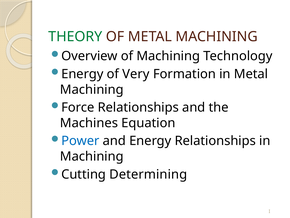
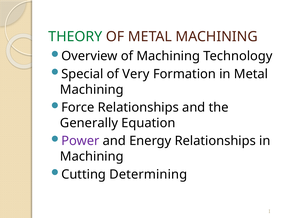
Energy: Energy -> Special (82, 74)
Machines: Machines -> Generally (89, 123)
Power colour: blue -> purple (80, 141)
